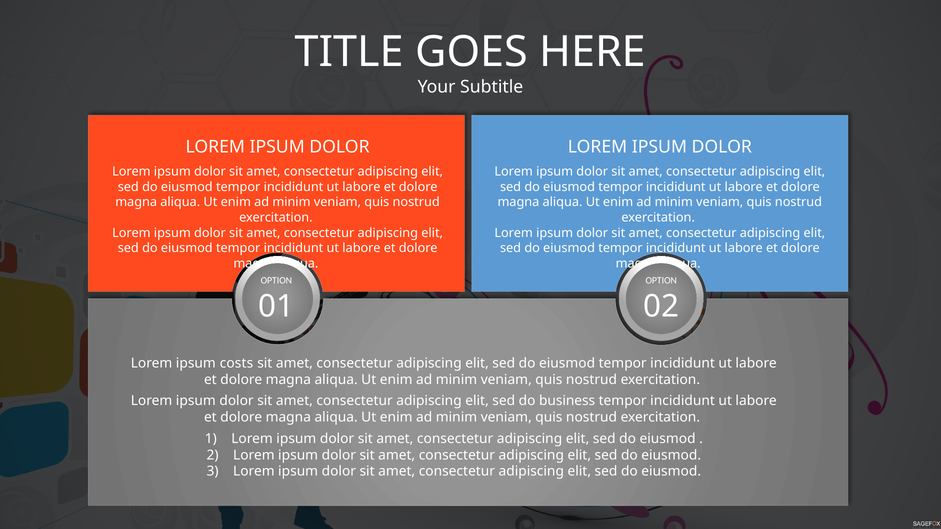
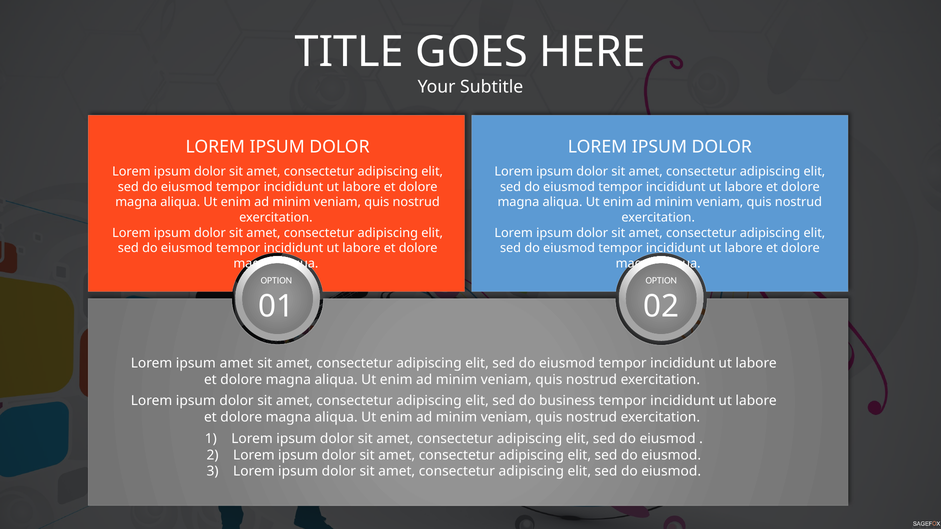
ipsum costs: costs -> amet (236, 363)
